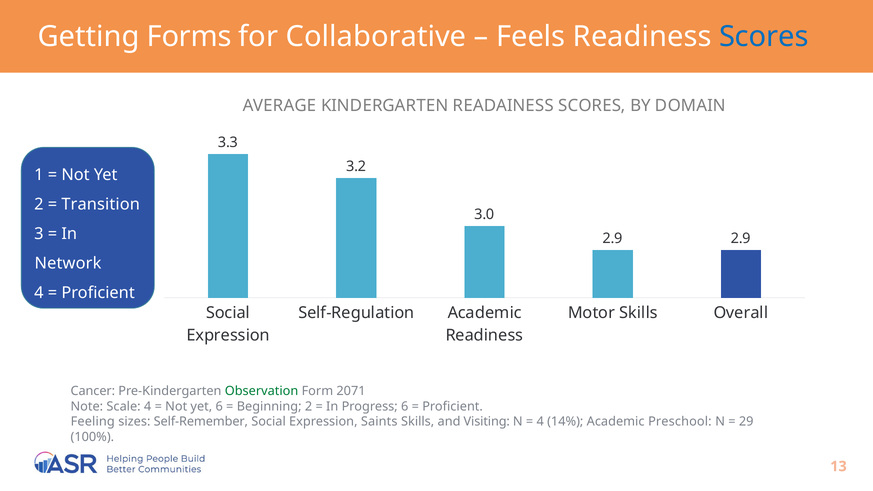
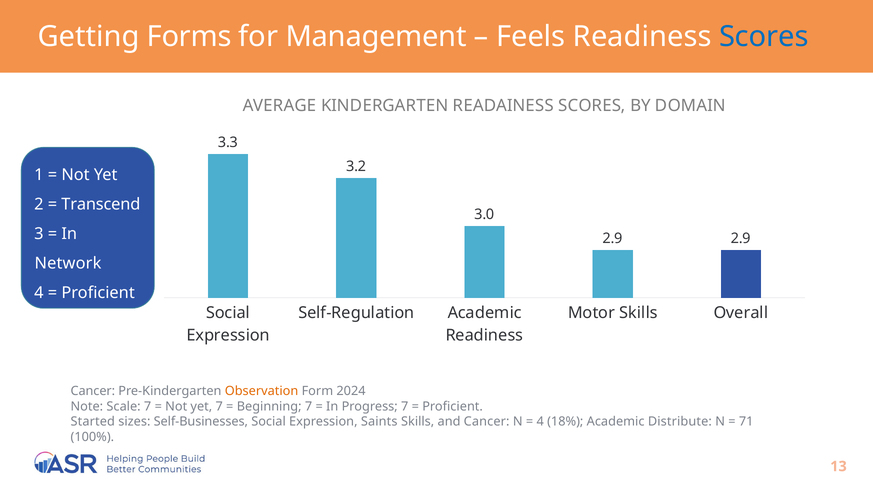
Collaborative: Collaborative -> Management (376, 37)
Transition: Transition -> Transcend (101, 204)
Observation colour: green -> orange (262, 391)
2071: 2071 -> 2024 (351, 391)
Scale 4: 4 -> 7 (148, 406)
yet 6: 6 -> 7 (219, 406)
Beginning 2: 2 -> 7 (309, 406)
Progress 6: 6 -> 7 (405, 406)
Feeling: Feeling -> Started (93, 422)
Self-Remember: Self-Remember -> Self-Businesses (201, 422)
and Visiting: Visiting -> Cancer (487, 422)
14%: 14% -> 18% (565, 422)
Preschool: Preschool -> Distribute (680, 422)
29: 29 -> 71 (746, 422)
